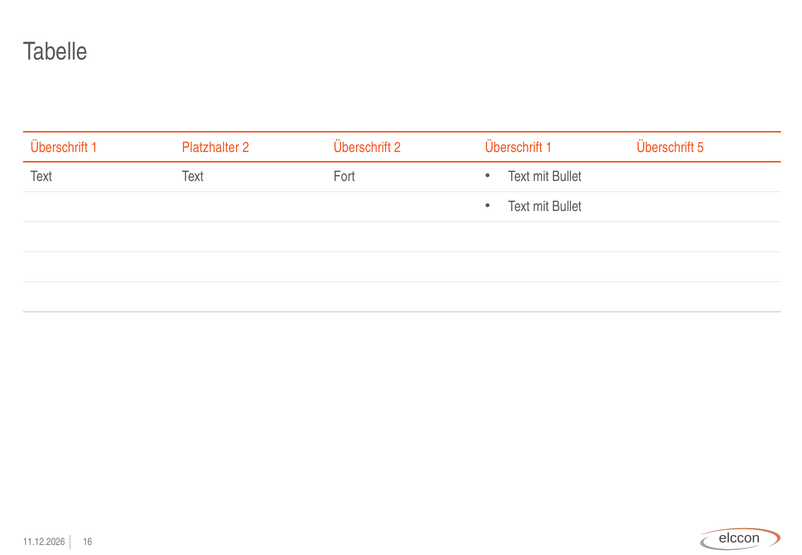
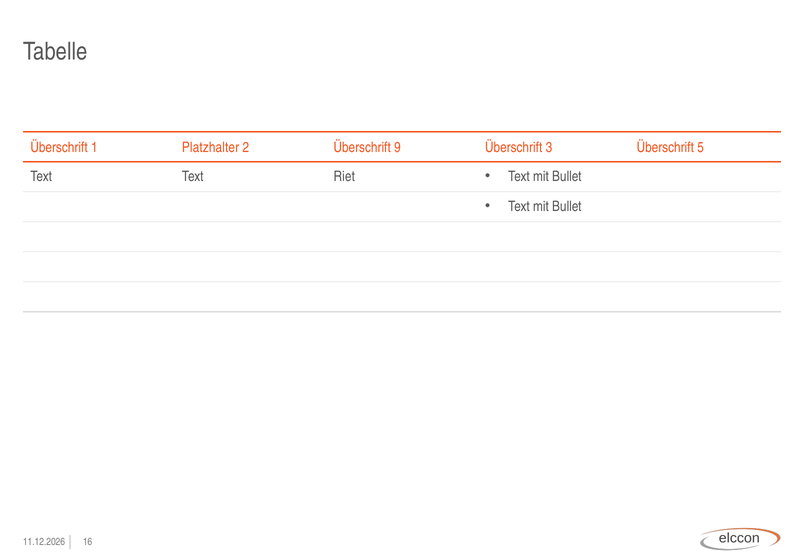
Überschrift 2: 2 -> 9 (397, 148)
1: 1 -> 3 (549, 148)
Fort: Fort -> Riet (344, 176)
